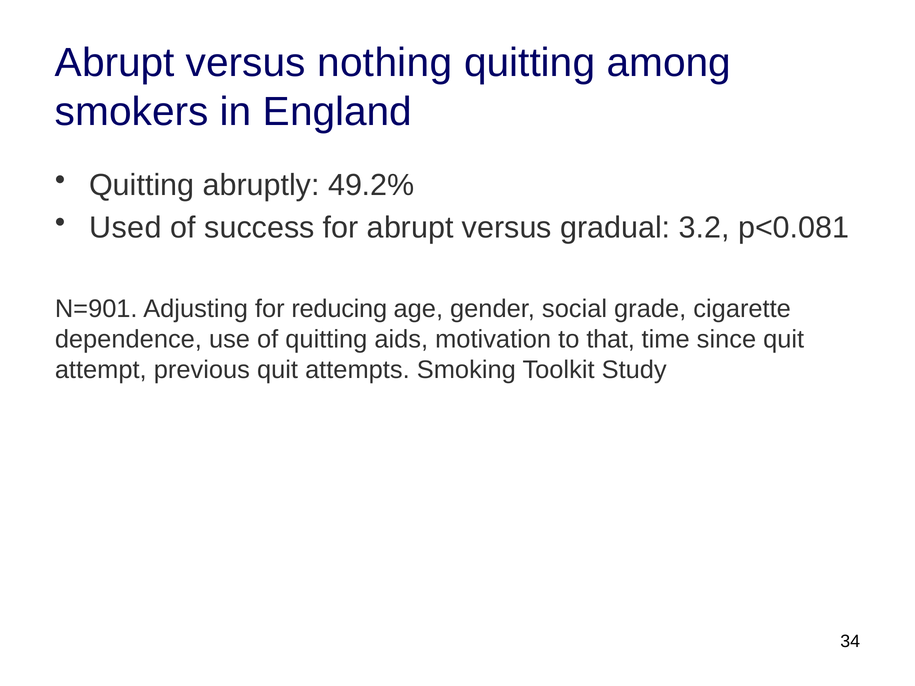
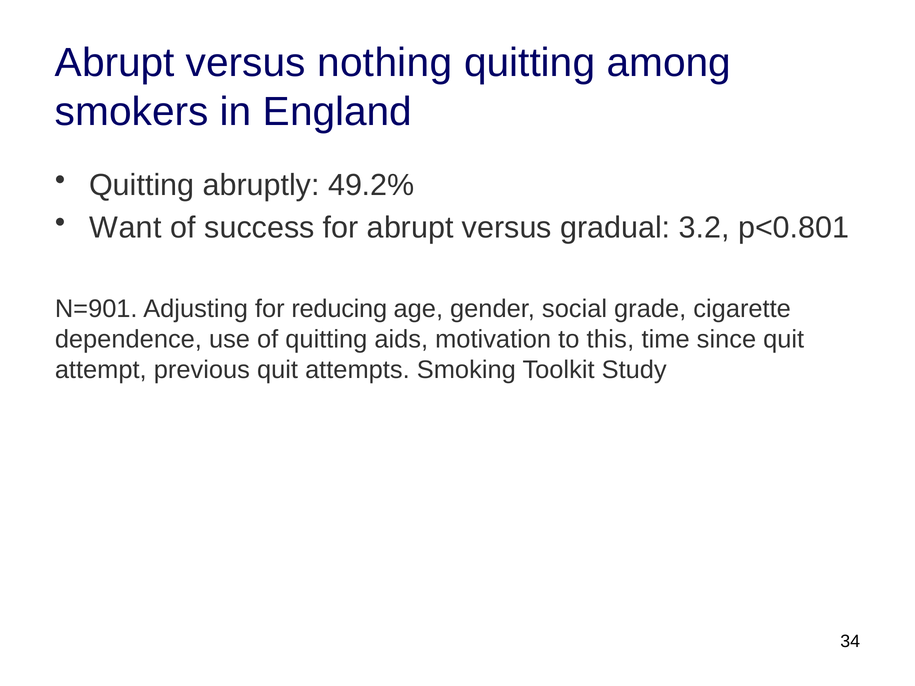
Used: Used -> Want (126, 228)
p<0.081: p<0.081 -> p<0.801 (794, 228)
that: that -> this (610, 339)
